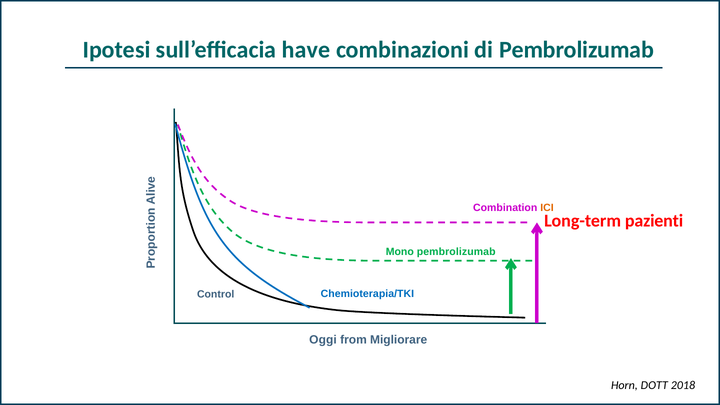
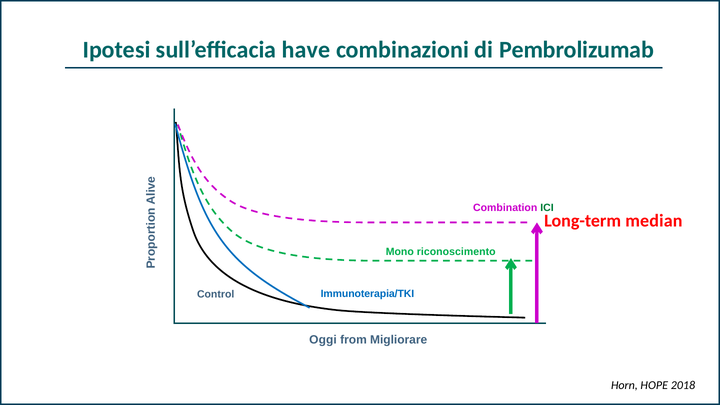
ICI colour: orange -> green (547, 208)
pazienti: pazienti -> median (654, 221)
Mono pembrolizumab: pembrolizumab -> riconoscimento (456, 252)
Chemioterapia/TKI: Chemioterapia/TKI -> Immunoterapia/TKI (367, 294)
DOTT: DOTT -> HOPE (654, 385)
